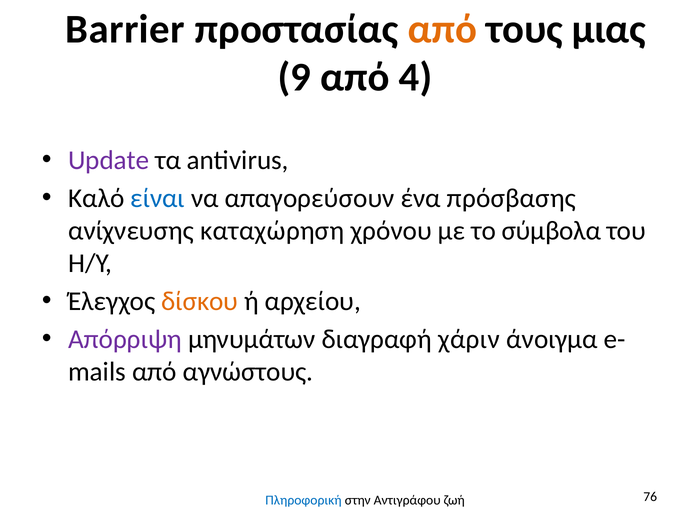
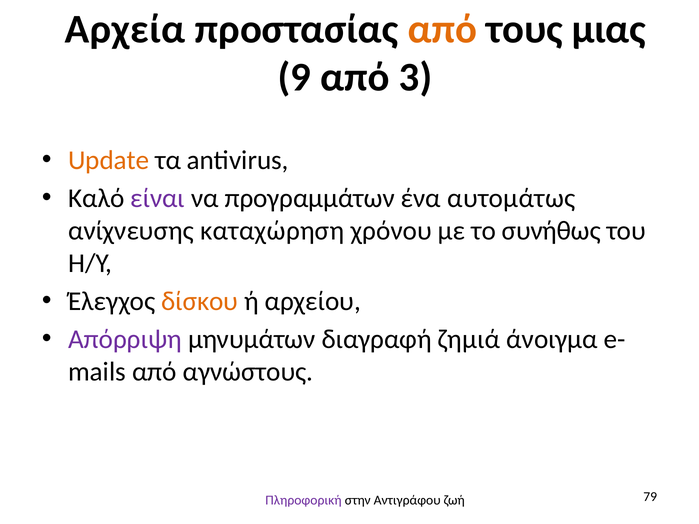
Barrier: Barrier -> Αρχεία (125, 30)
4: 4 -> 3 (416, 77)
Update colour: purple -> orange (109, 160)
είναι colour: blue -> purple (158, 198)
απαγορεύσουν: απαγορεύσουν -> προγραμμάτων (310, 198)
πρόσβασης: πρόσβασης -> αυτομάτως (511, 198)
σύμβολα: σύμβολα -> συνήθως (551, 231)
χάριν: χάριν -> ζημιά (469, 340)
Πληροφορική colour: blue -> purple (303, 500)
76: 76 -> 79 (650, 497)
